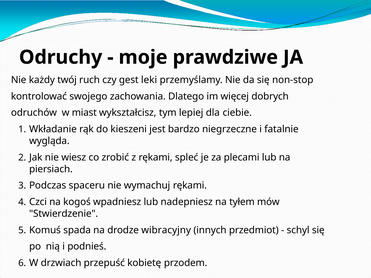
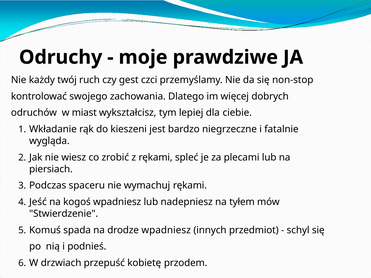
leki: leki -> czci (149, 80)
Czci: Czci -> Jeść (38, 202)
drodze wibracyjny: wibracyjny -> wpadniesz (166, 230)
